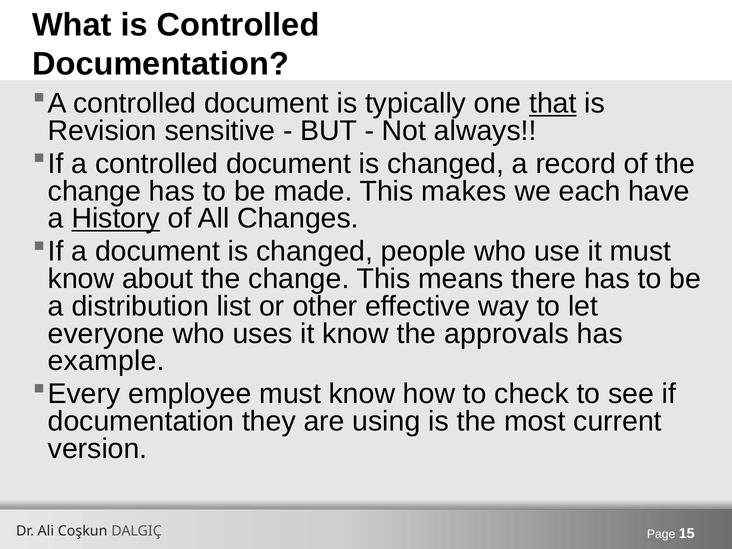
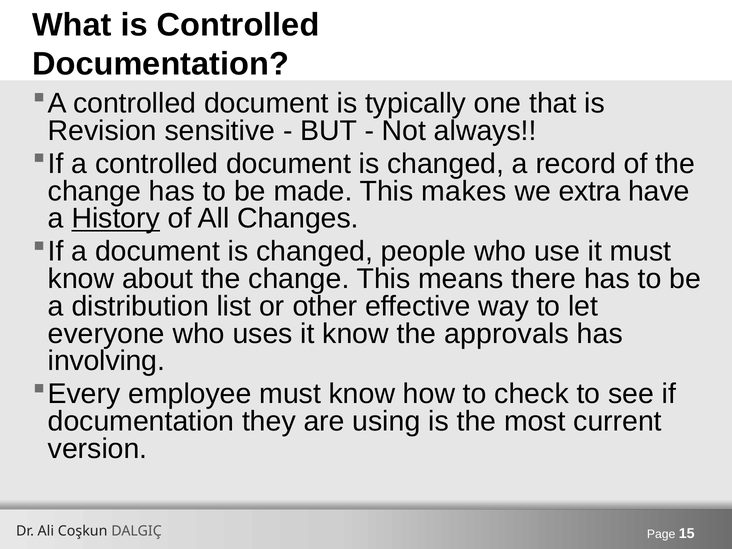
that underline: present -> none (553, 103)
each: each -> extra (590, 191)
example: example -> involving (106, 361)
